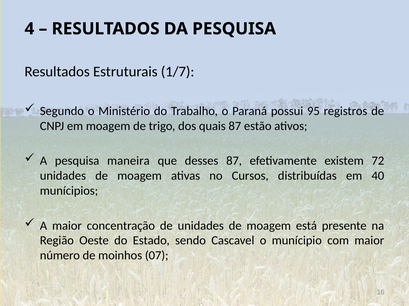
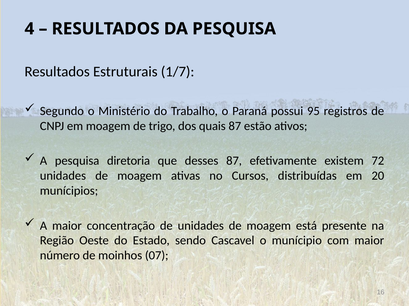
maneira: maneira -> diretoria (129, 161)
40: 40 -> 20 (378, 176)
